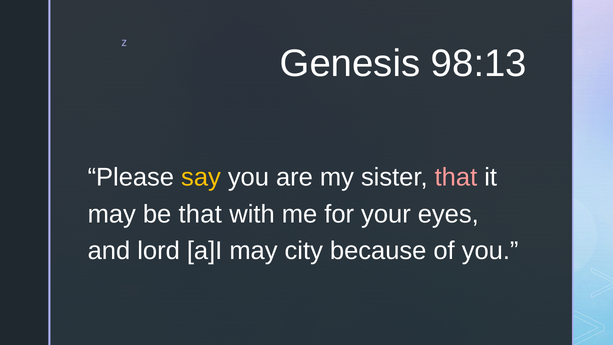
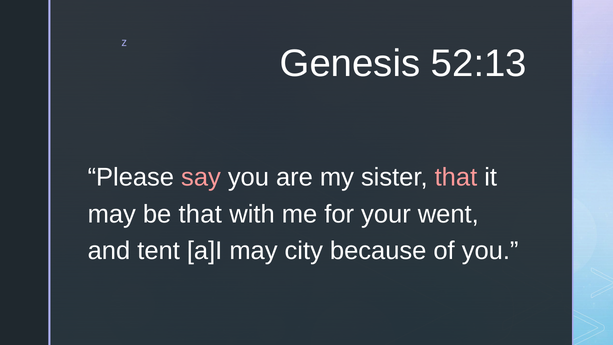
98:13: 98:13 -> 52:13 (479, 63)
say colour: yellow -> pink (201, 177)
eyes: eyes -> went (448, 214)
lord: lord -> tent (159, 251)
